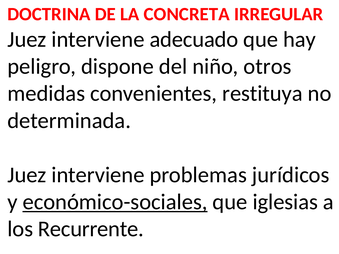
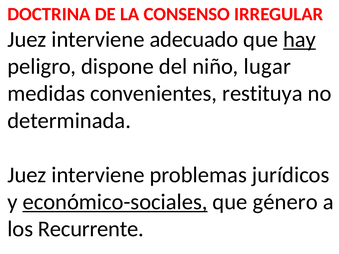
CONCRETA: CONCRETA -> CONSENSO (187, 14)
hay underline: none -> present (300, 39)
otros: otros -> lugar (267, 67)
iglesias: iglesias -> género (285, 202)
